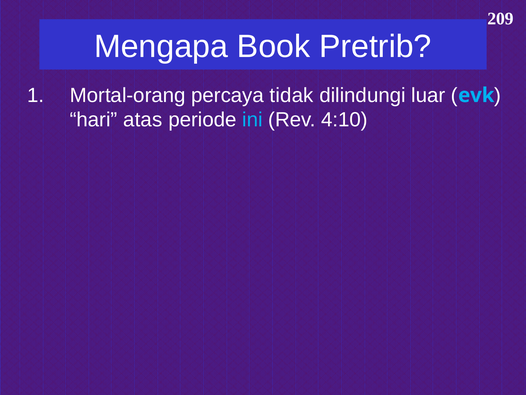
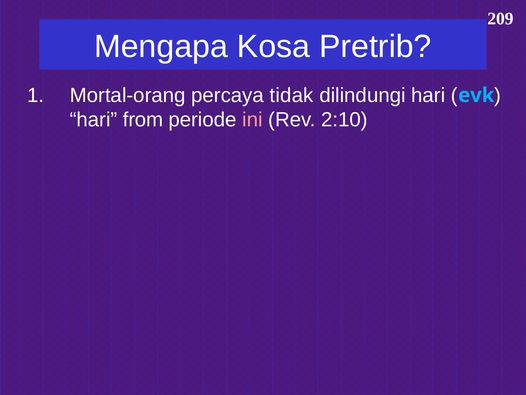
Book: Book -> Kosa (274, 47)
dilindungi luar: luar -> hari (428, 95)
atas: atas -> from (143, 120)
ini colour: light blue -> pink (252, 120)
4:10: 4:10 -> 2:10 (344, 120)
